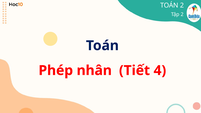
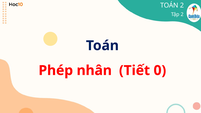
4: 4 -> 0 (160, 70)
